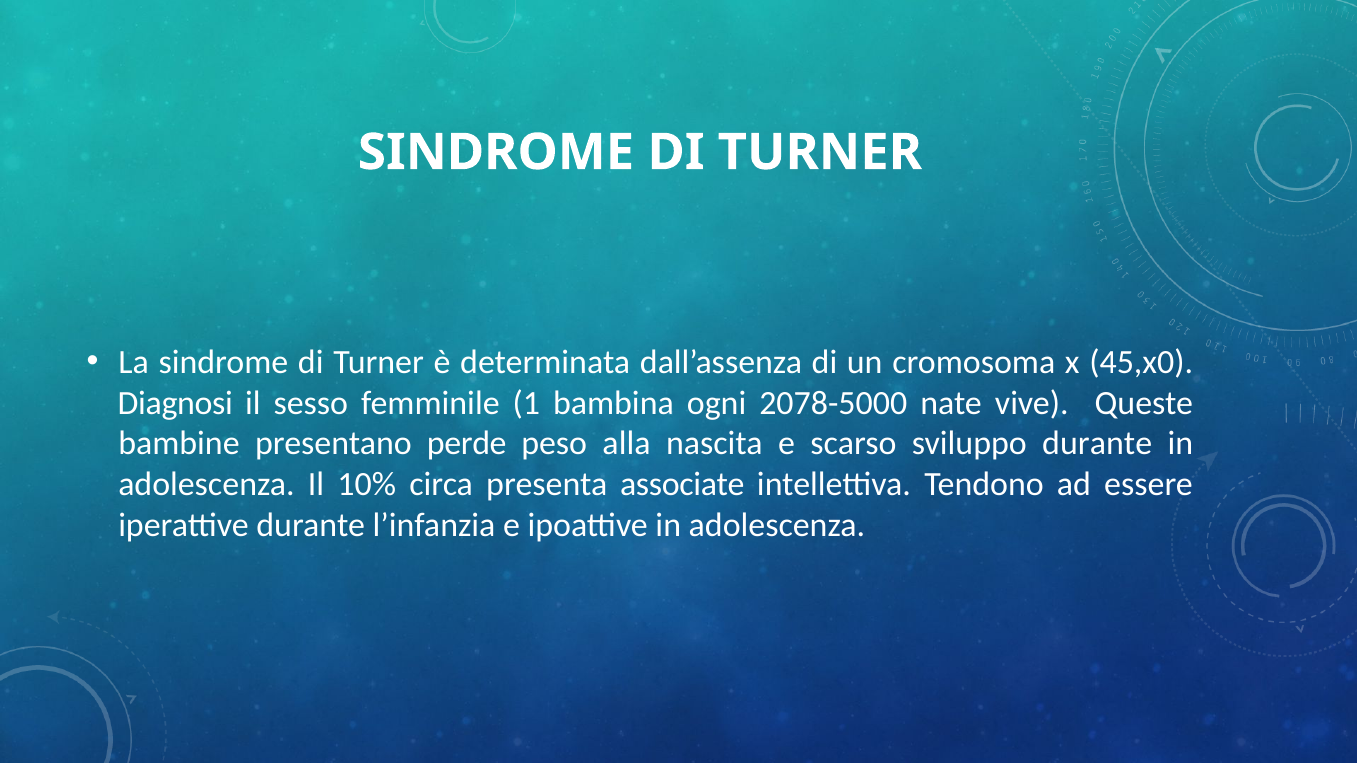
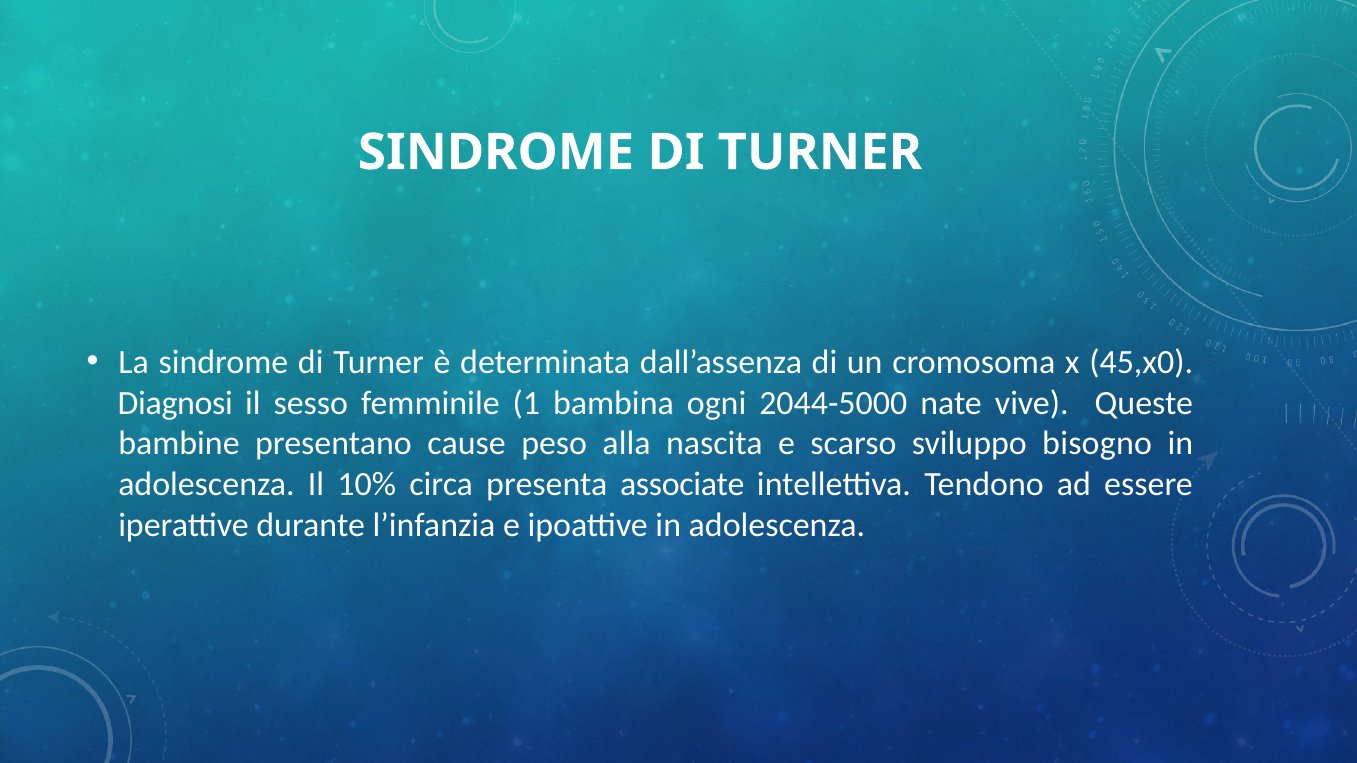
2078-5000: 2078-5000 -> 2044-5000 (833, 403)
perde: perde -> cause (467, 444)
sviluppo durante: durante -> bisogno (1097, 444)
